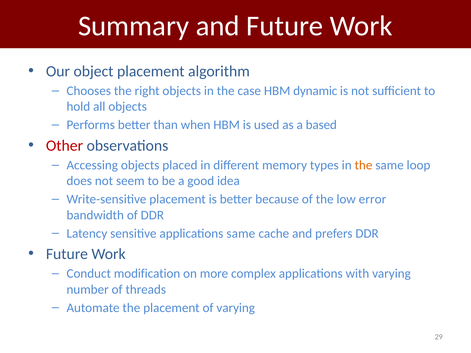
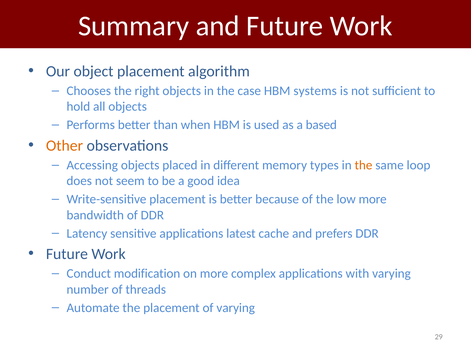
dynamic: dynamic -> systems (315, 91)
Other colour: red -> orange (65, 146)
low error: error -> more (373, 199)
applications same: same -> latest (241, 234)
